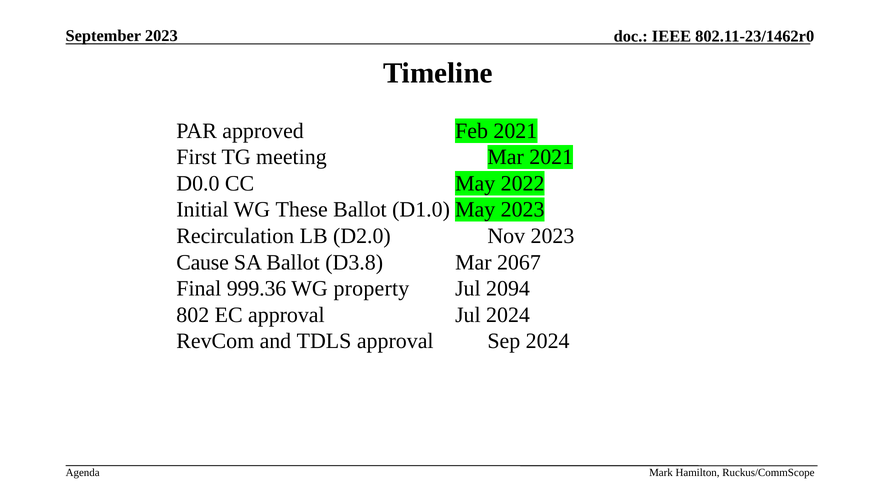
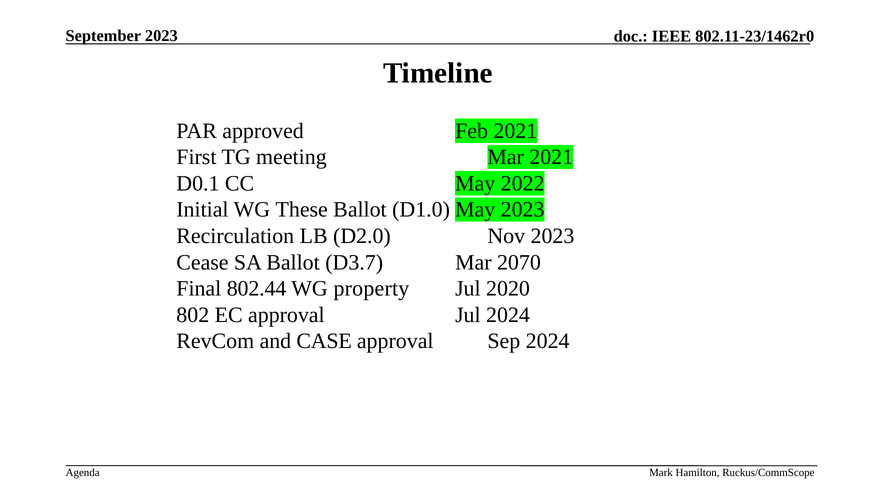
D0.0: D0.0 -> D0.1 (198, 183)
Cause: Cause -> Cease (202, 262)
D3.8: D3.8 -> D3.7 (354, 262)
2067: 2067 -> 2070 (519, 262)
999.36: 999.36 -> 802.44 (257, 288)
2094: 2094 -> 2020 (508, 288)
TDLS: TDLS -> CASE (324, 341)
